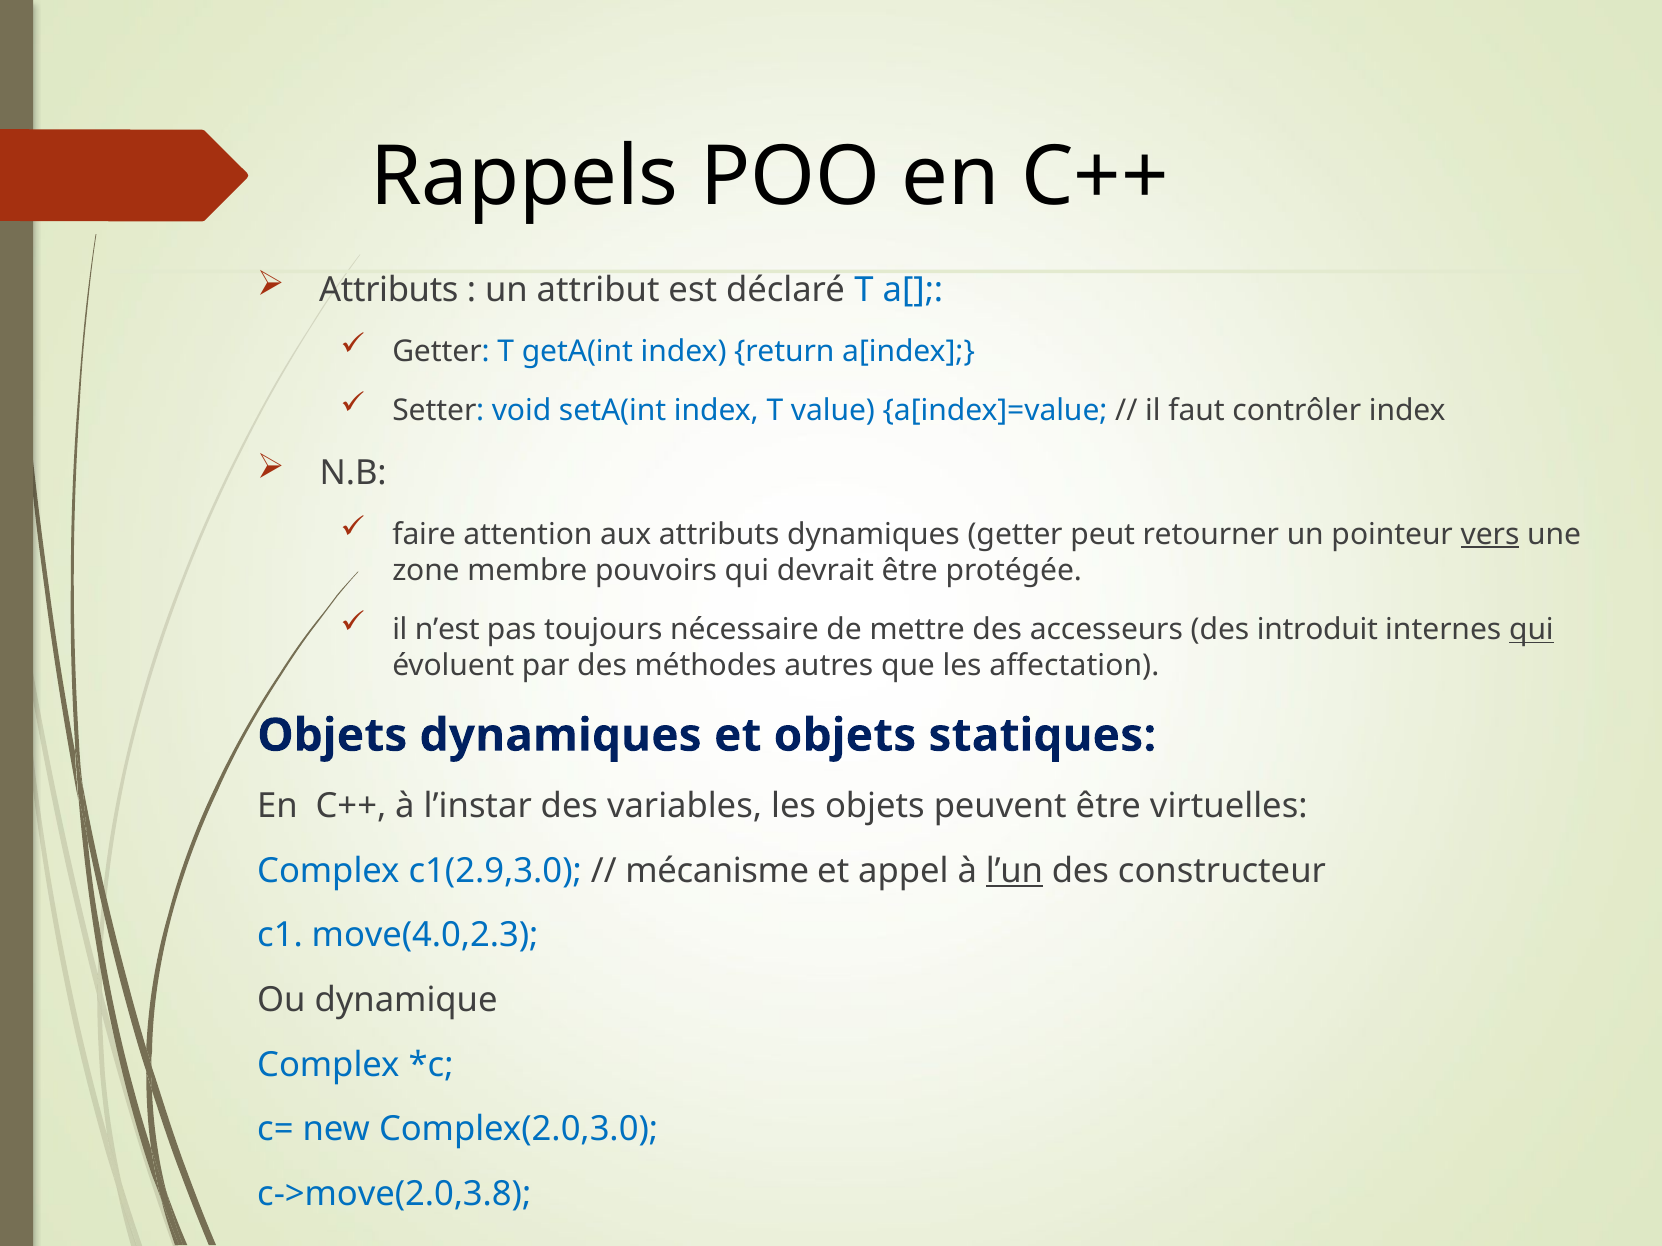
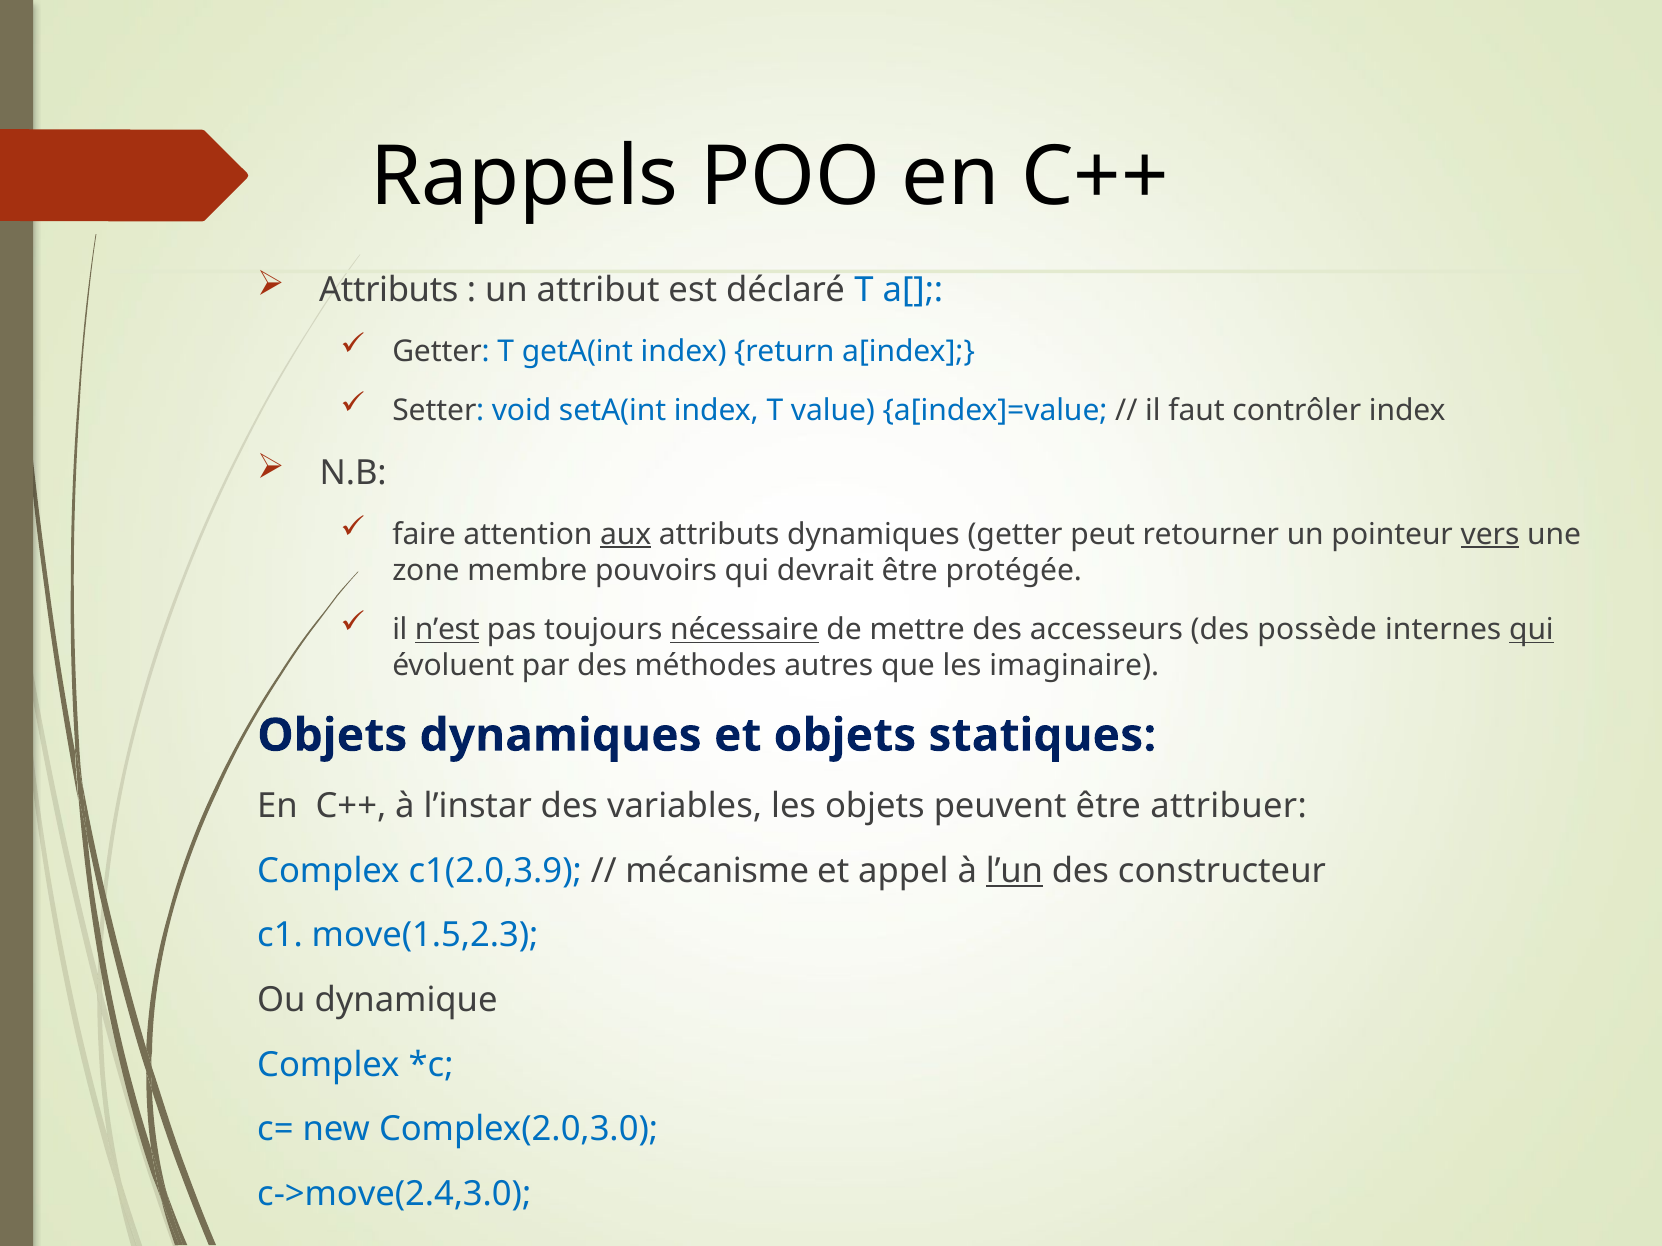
aux underline: none -> present (626, 535)
n’est underline: none -> present (447, 630)
nécessaire underline: none -> present (744, 630)
introduit: introduit -> possède (1317, 630)
affectation: affectation -> imaginaire (1074, 666)
virtuelles: virtuelles -> attribuer (1229, 807)
c1(2.9,3.0: c1(2.9,3.0 -> c1(2.0,3.9 (495, 871)
move(4.0,2.3: move(4.0,2.3 -> move(1.5,2.3 (425, 936)
c->move(2.0,3.8: c->move(2.0,3.8 -> c->move(2.4,3.0 (394, 1194)
